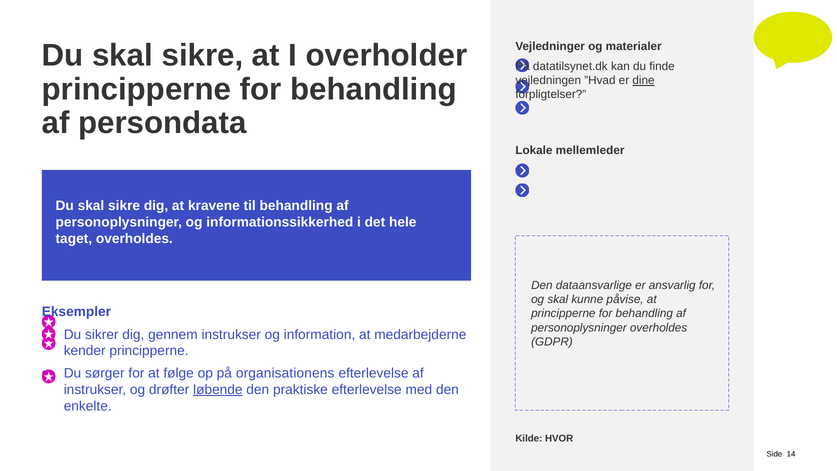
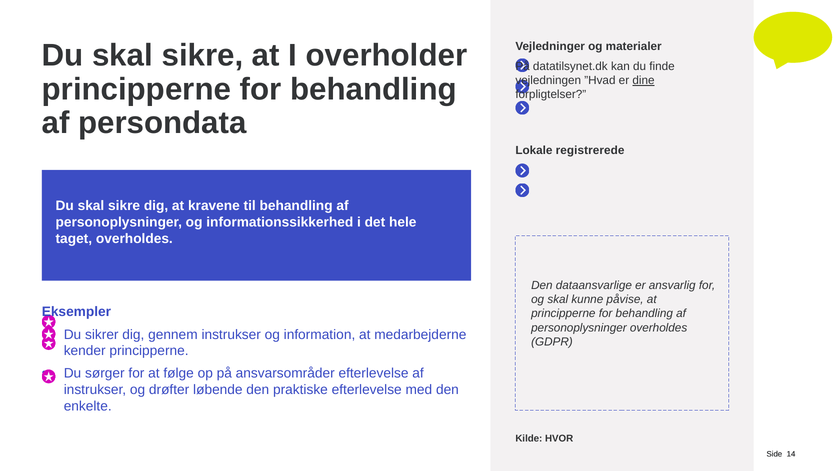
mellemleder: mellemleder -> registrerede (590, 150)
organisationens: organisationens -> ansvarsområder (285, 373)
løbende underline: present -> none (218, 390)
